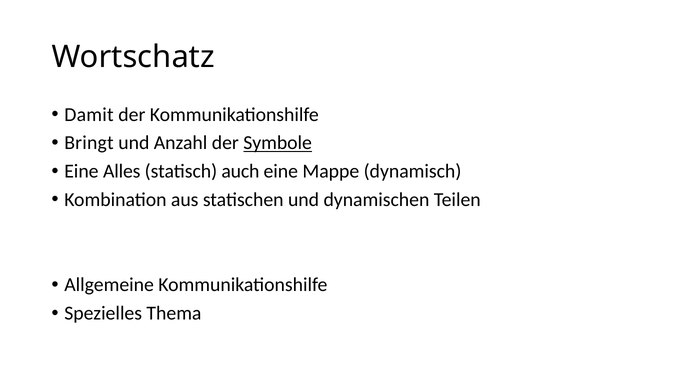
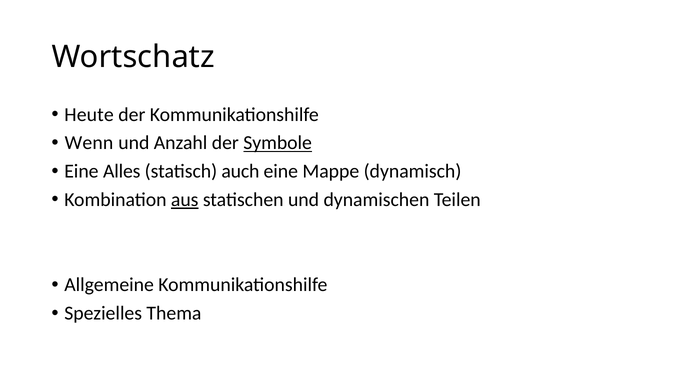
Damit: Damit -> Heute (89, 114)
Bringt: Bringt -> Wenn (89, 143)
aus underline: none -> present (185, 200)
